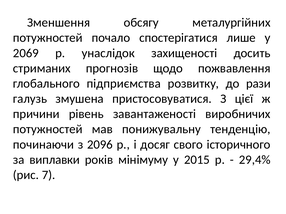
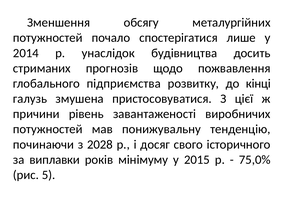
2069: 2069 -> 2014 (26, 53)
захищеності: захищеності -> будівництва (184, 53)
рази: рази -> кінці (258, 84)
2096: 2096 -> 2028 (100, 145)
29,4%: 29,4% -> 75,0% (255, 160)
7: 7 -> 5 (49, 175)
